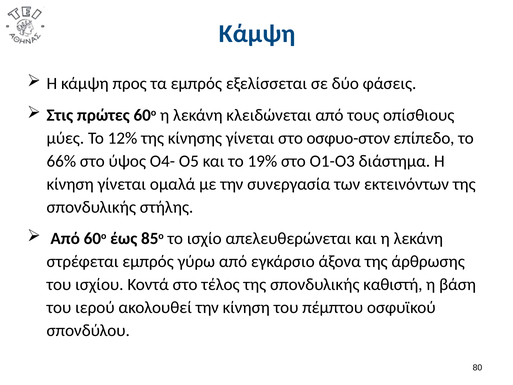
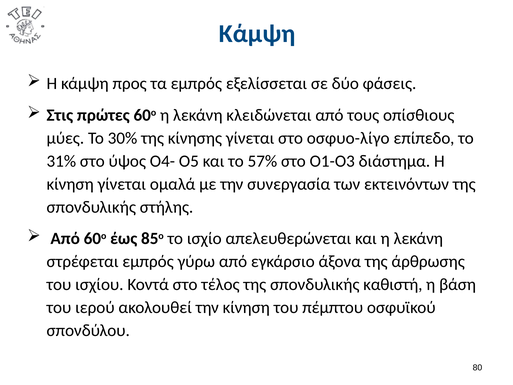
12%: 12% -> 30% (123, 138)
οσφυο-στον: οσφυο-στον -> οσφυο-λίγο (348, 138)
66%: 66% -> 31% (61, 161)
19%: 19% -> 57% (262, 161)
